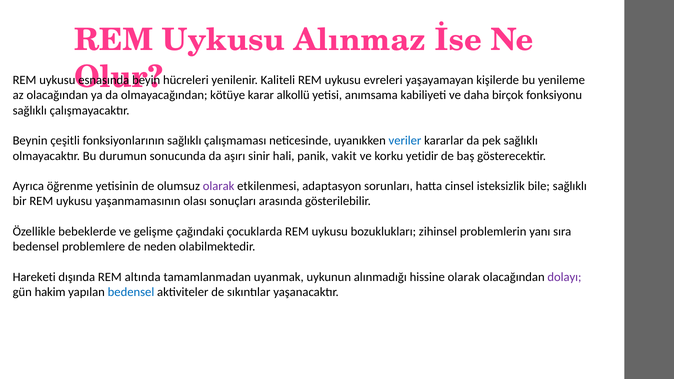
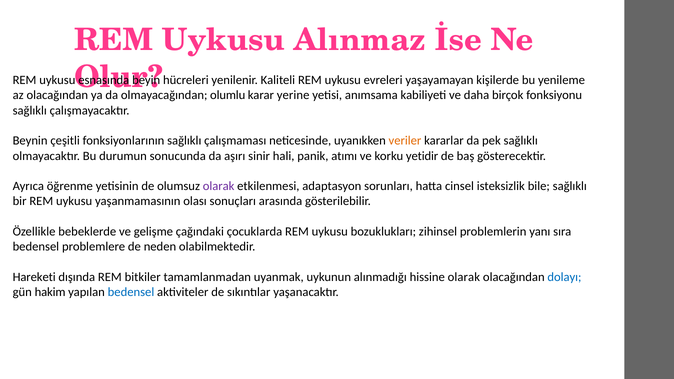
kötüye: kötüye -> olumlu (228, 95)
alkollü: alkollü -> yerine (293, 95)
veriler colour: blue -> orange (405, 141)
vakit: vakit -> atımı (344, 156)
altında: altında -> bitkiler (143, 277)
dolayı colour: purple -> blue (564, 277)
